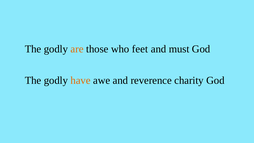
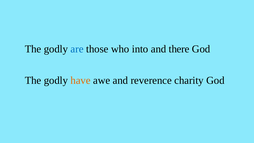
are colour: orange -> blue (77, 49)
feet: feet -> into (140, 49)
must: must -> there (179, 49)
